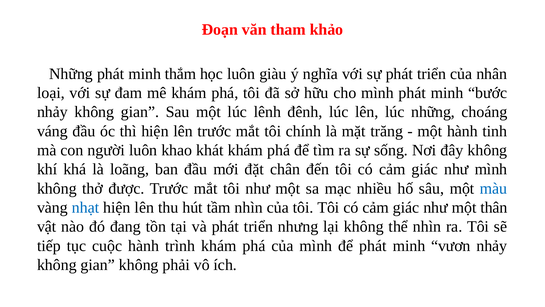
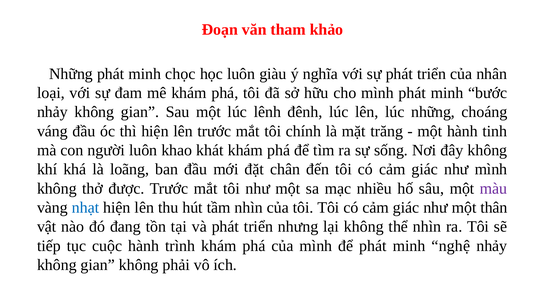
thắm: thắm -> chọc (180, 74)
màu colour: blue -> purple (494, 188)
vươn: vươn -> nghệ (451, 245)
